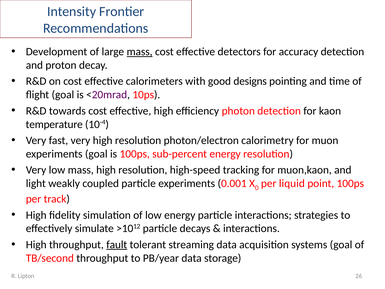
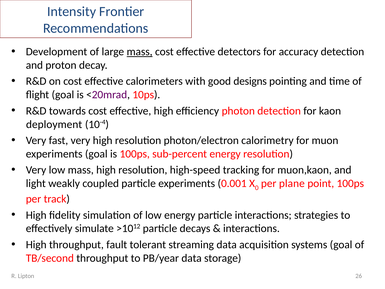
temperature: temperature -> deployment (54, 124)
liquid: liquid -> plane (292, 183)
fault underline: present -> none (117, 244)
